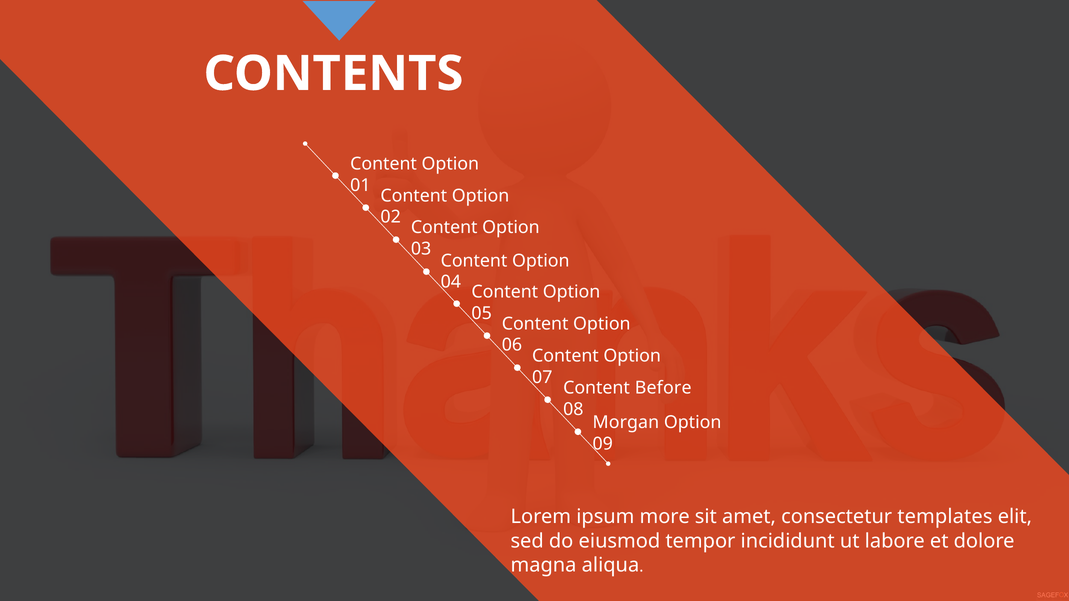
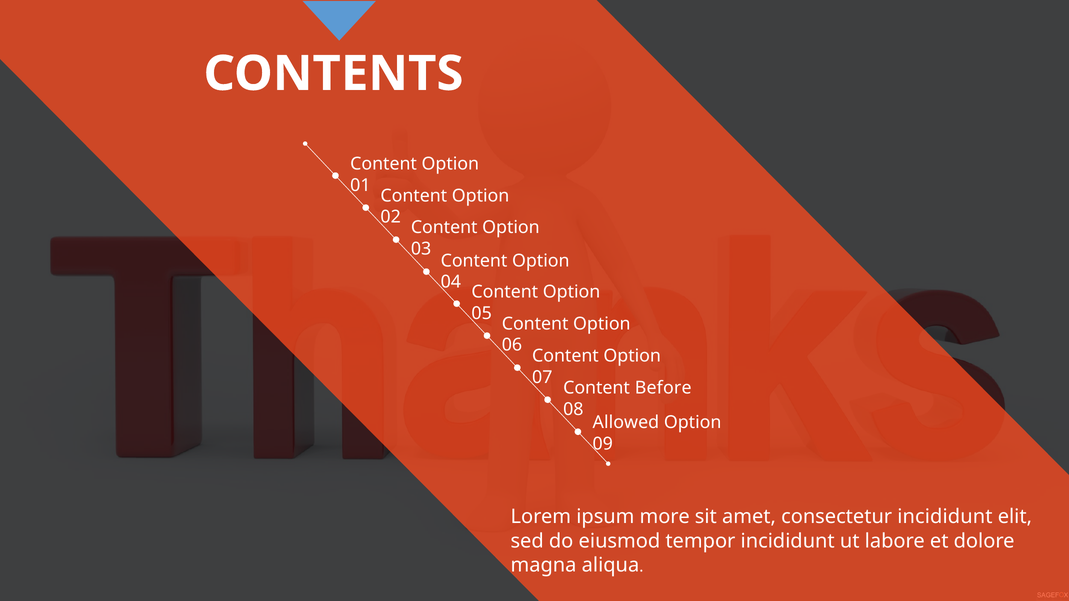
Morgan: Morgan -> Allowed (626, 423)
consectetur templates: templates -> incididunt (945, 517)
